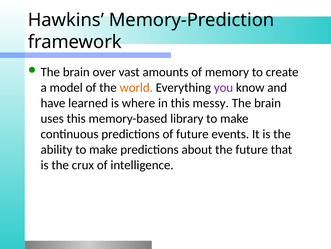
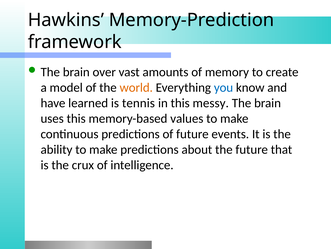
you colour: purple -> blue (224, 87)
where: where -> tennis (138, 103)
library: library -> values (187, 118)
